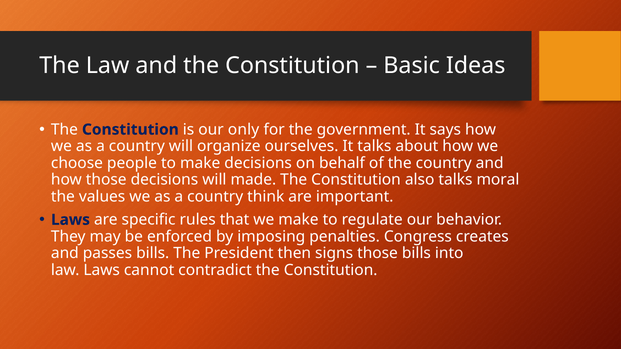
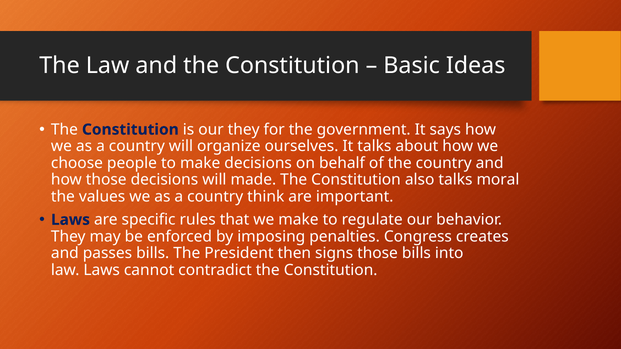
our only: only -> they (244, 130)
